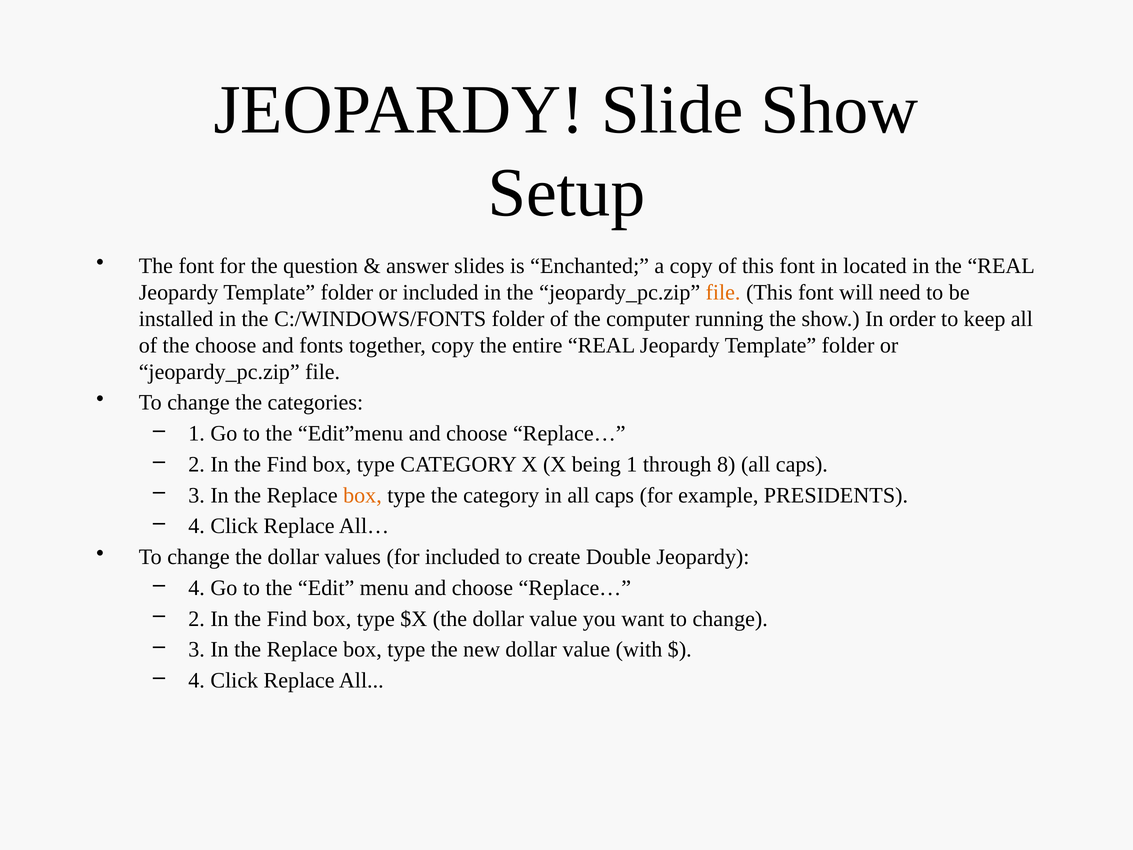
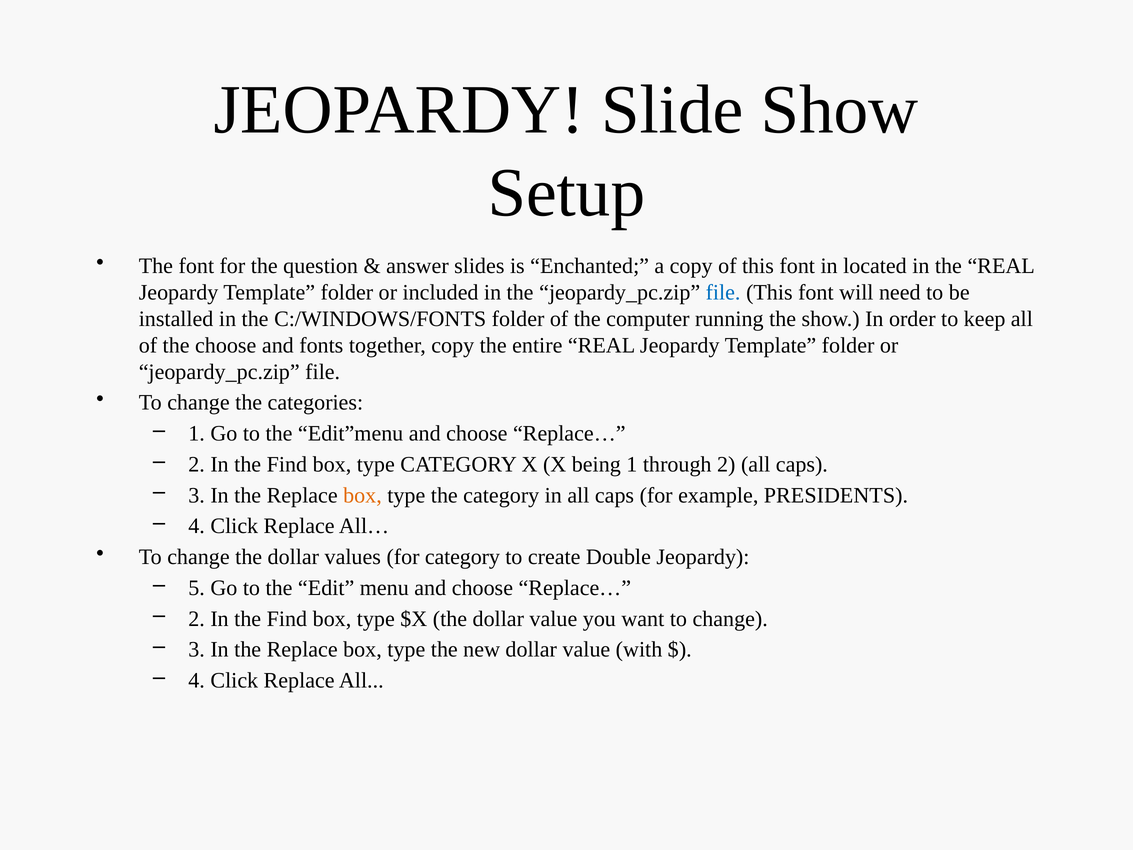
file colour: orange -> blue (723, 292)
through 8: 8 -> 2 (726, 464)
for included: included -> category (462, 557)
4: 4 -> 5 (197, 588)
